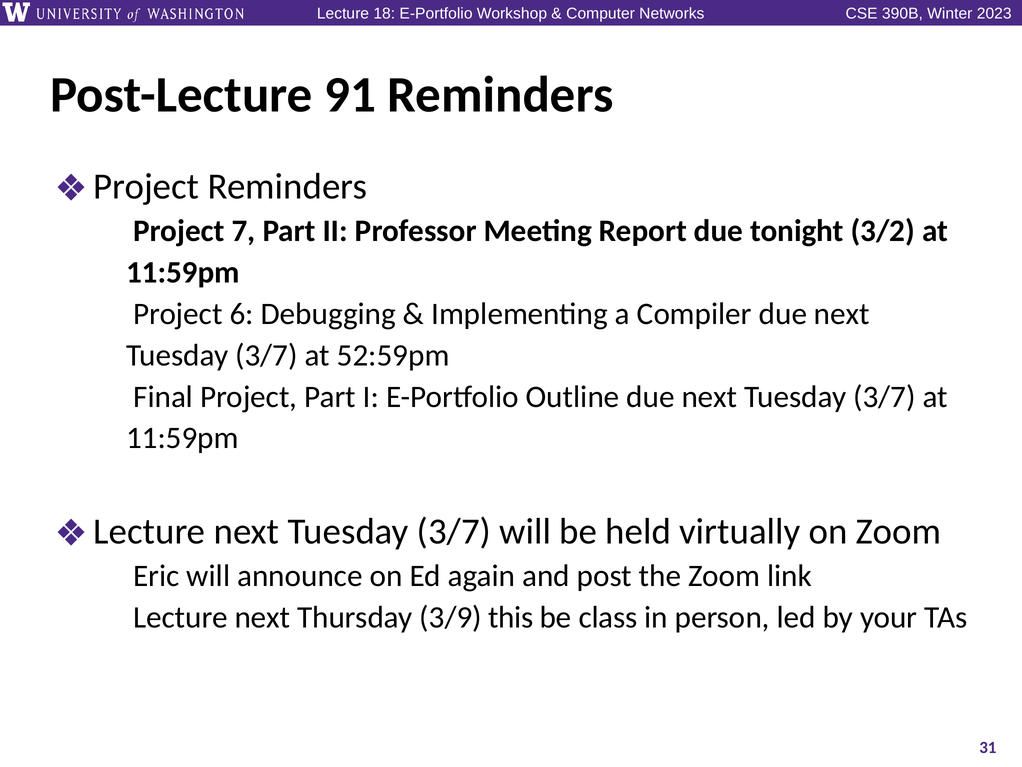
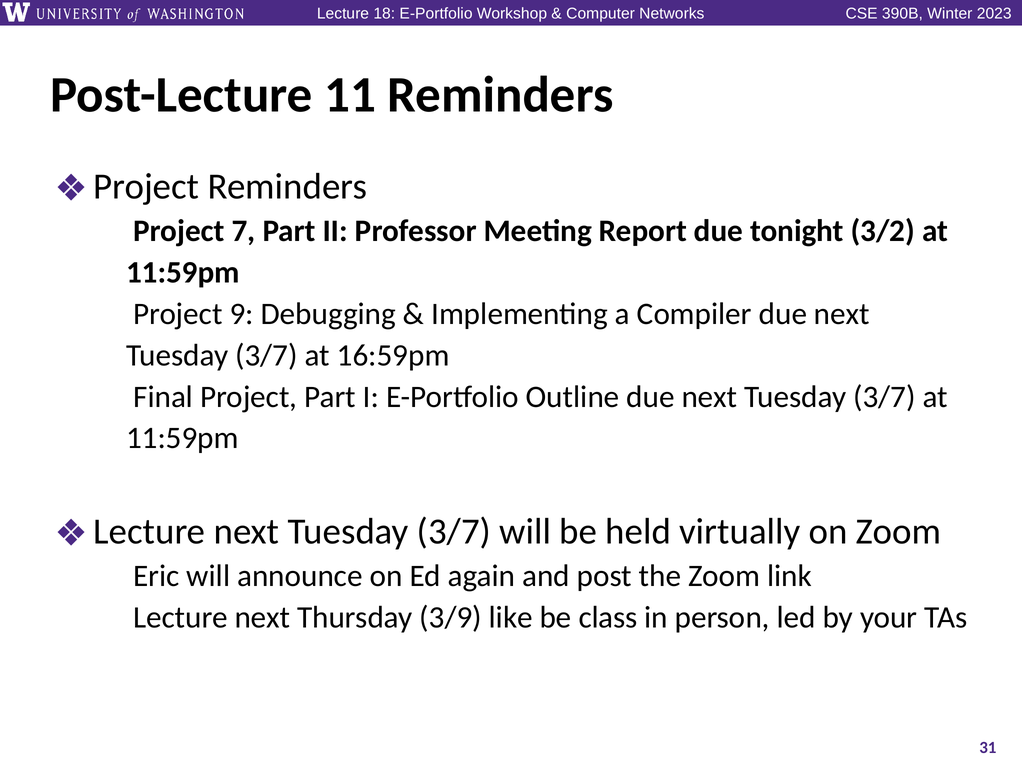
91: 91 -> 11 (350, 95)
6: 6 -> 9 (242, 314)
52:59pm: 52:59pm -> 16:59pm (393, 355)
this: this -> like (511, 617)
